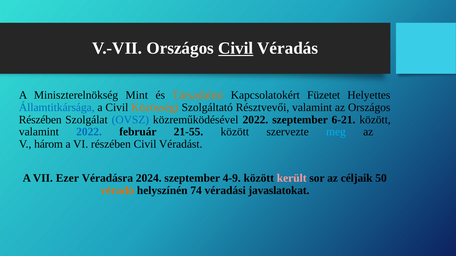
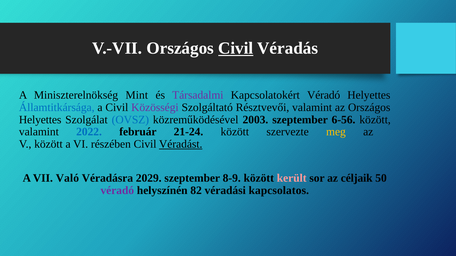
Társadalmi colour: orange -> purple (198, 95)
Kapcsolatokért Füzetet: Füzetet -> Véradó (324, 95)
Közösségi colour: orange -> purple (155, 108)
Részében: Részében -> Helyettes (40, 120)
közreműködésével 2022: 2022 -> 2003 (255, 120)
6-21: 6-21 -> 6-56 (344, 120)
21-55: 21-55 -> 21-24 (188, 132)
meg colour: light blue -> yellow (336, 132)
V három: három -> között (48, 144)
Véradást underline: none -> present (181, 144)
Ezer: Ezer -> Való (67, 179)
2024: 2024 -> 2029 (149, 179)
4-9: 4-9 -> 8-9 (232, 179)
véradó colour: orange -> purple (117, 191)
74: 74 -> 82 (196, 191)
javaslatokat: javaslatokat -> kapcsolatos (279, 191)
